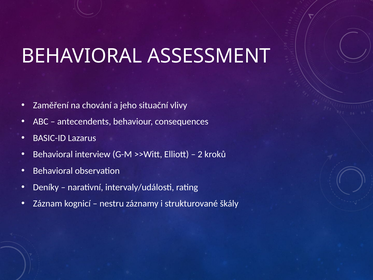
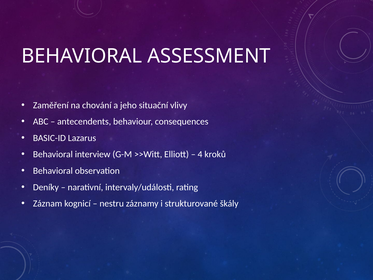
2: 2 -> 4 (200, 154)
